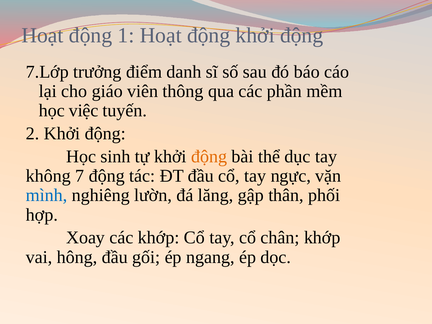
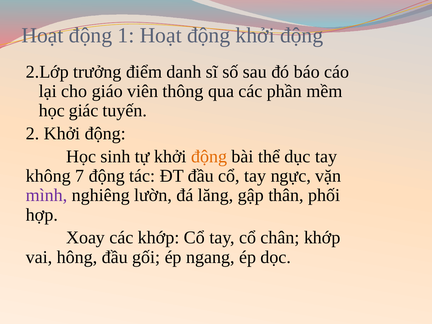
7.Lớp: 7.Lớp -> 2.Lớp (47, 72)
việc: việc -> giác (84, 111)
mình colour: blue -> purple (47, 195)
